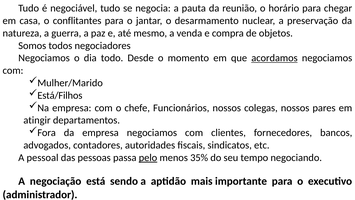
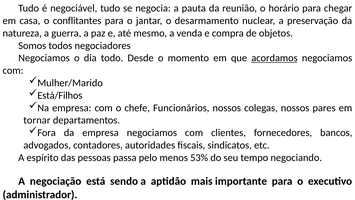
atingir: atingir -> tornar (37, 120)
pessoal: pessoal -> espírito (43, 157)
pelo underline: present -> none (148, 157)
35%: 35% -> 53% (199, 157)
